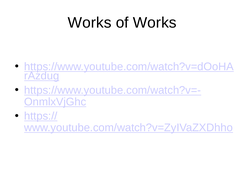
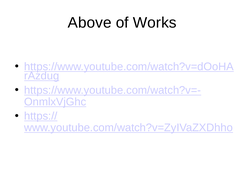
Works: Works -> Above (90, 23)
